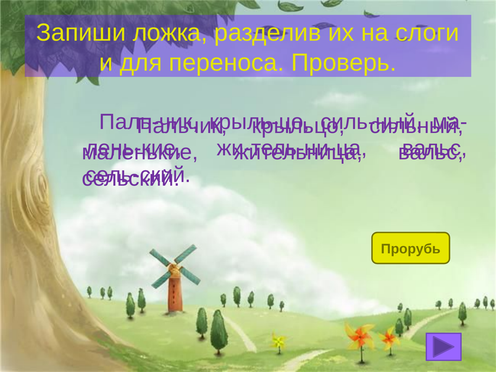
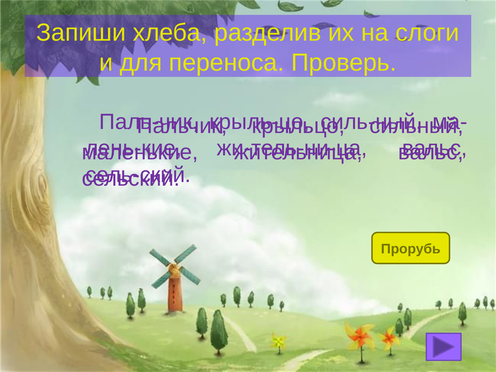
ложка: ложка -> хлеба (170, 33)
